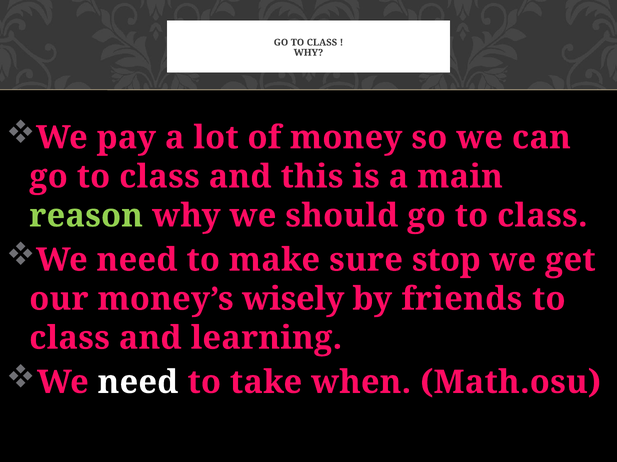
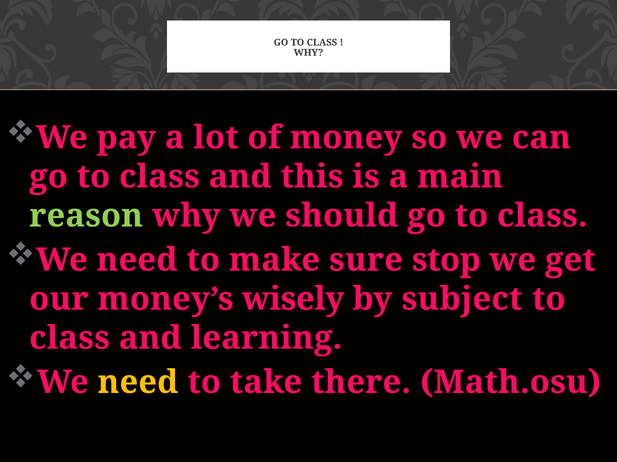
friends: friends -> subject (462, 299)
need colour: white -> yellow (138, 383)
when: when -> there (361, 383)
